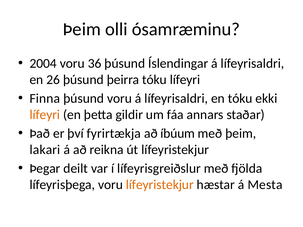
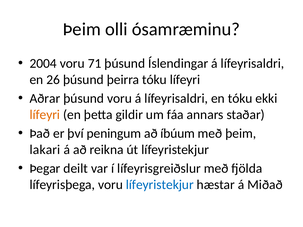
36: 36 -> 71 (95, 64)
Finna: Finna -> Aðrar (45, 99)
fyrirtækja: fyrirtækja -> peningum (114, 134)
lífeyristekjur colour: orange -> blue (160, 185)
Mesta: Mesta -> Miðað (265, 185)
